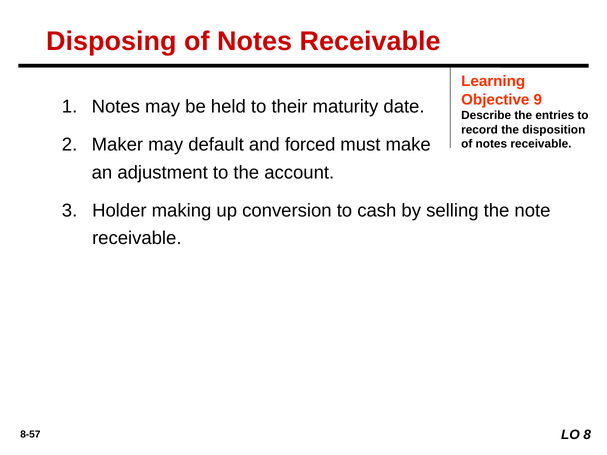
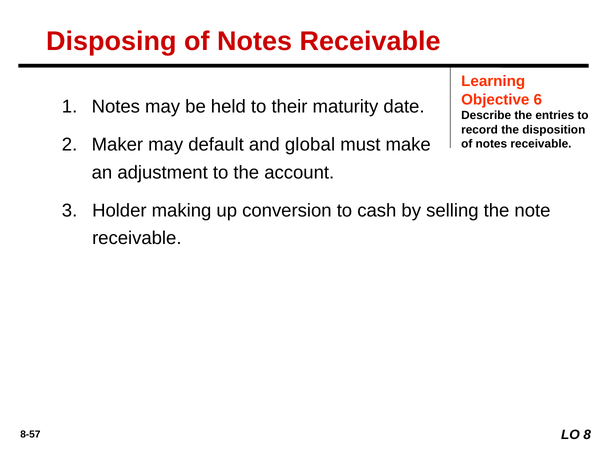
9: 9 -> 6 (538, 100)
forced: forced -> global (310, 145)
